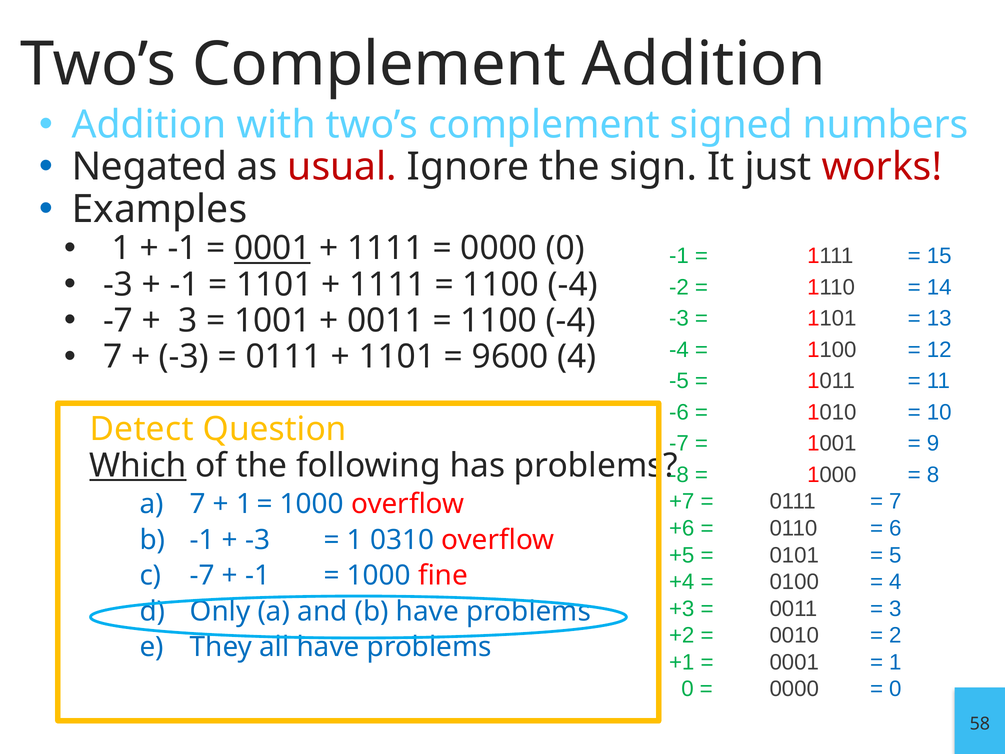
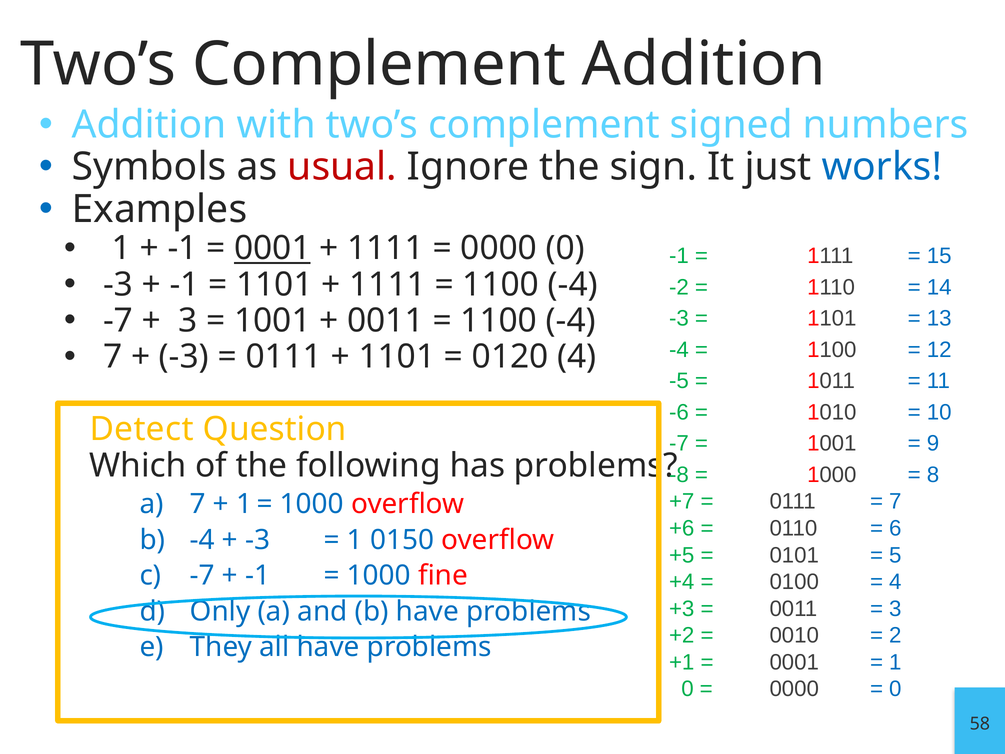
Negated: Negated -> Symbols (149, 167)
works colour: red -> blue (882, 167)
9600: 9600 -> 0120 (510, 357)
Which underline: present -> none (138, 465)
b -1: -1 -> -4 (202, 540)
0310: 0310 -> 0150 (402, 540)
